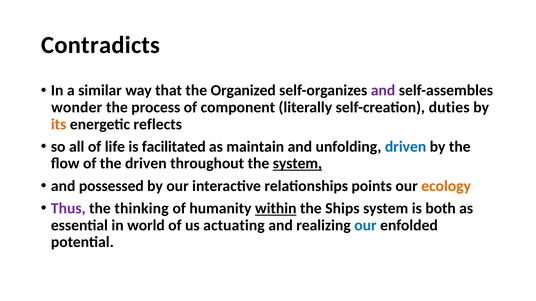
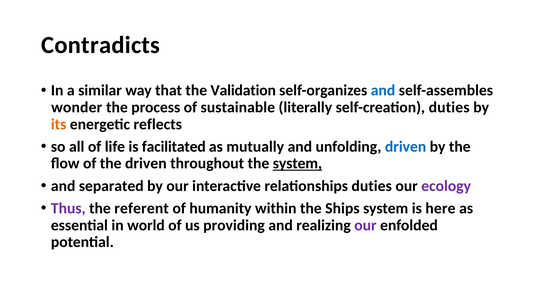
Organized: Organized -> Validation (243, 91)
and colour: purple -> blue (383, 91)
component: component -> sustainable (238, 108)
maintain: maintain -> mutually (255, 147)
possessed: possessed -> separated (111, 186)
relationships points: points -> duties (372, 186)
ecology colour: orange -> purple (446, 186)
thinking: thinking -> referent (142, 209)
within underline: present -> none (276, 209)
both: both -> here (440, 209)
actuating: actuating -> providing (234, 226)
our colour: blue -> purple (365, 226)
